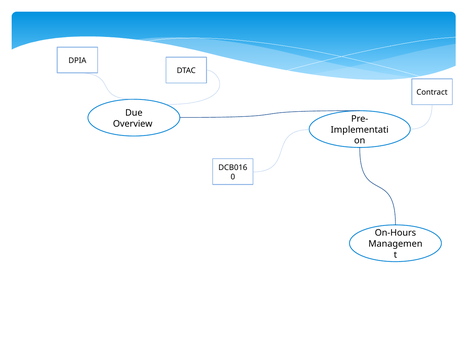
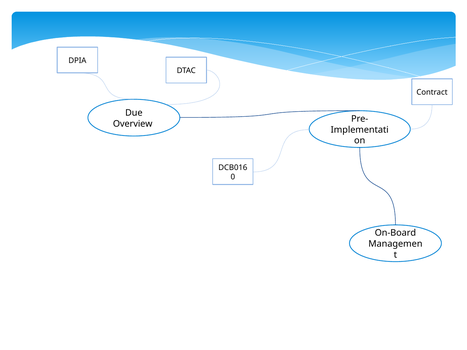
On-Hours: On-Hours -> On-Board (395, 233)
